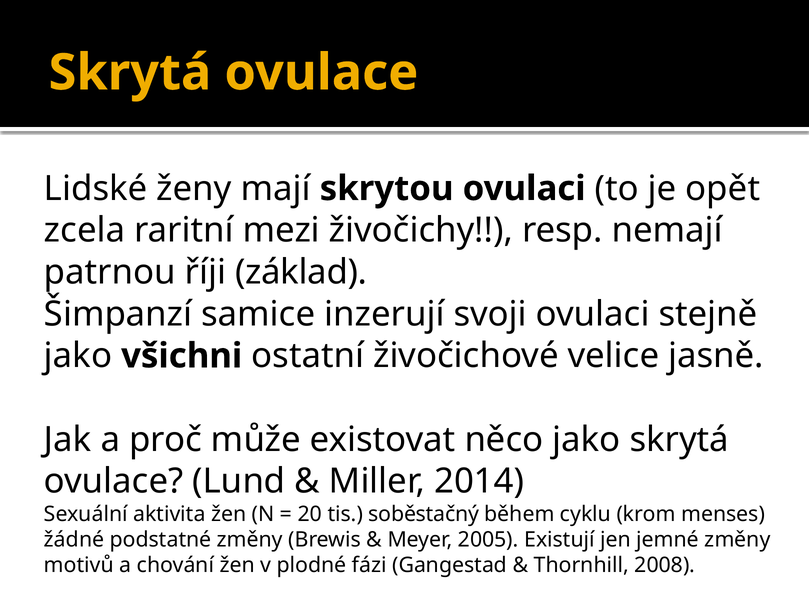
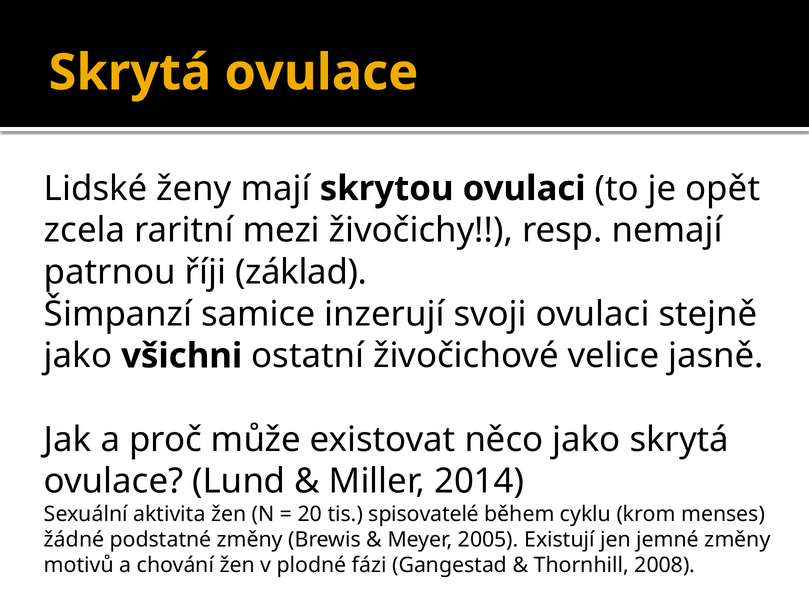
soběstačný: soběstačný -> spisovatelé (424, 514)
